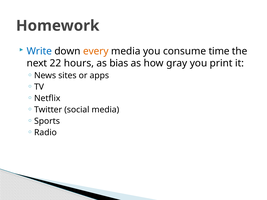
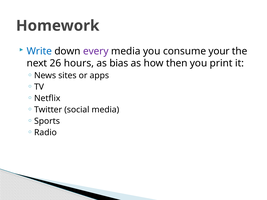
every colour: orange -> purple (96, 51)
time: time -> your (219, 51)
22: 22 -> 26 (56, 63)
gray: gray -> then (177, 63)
